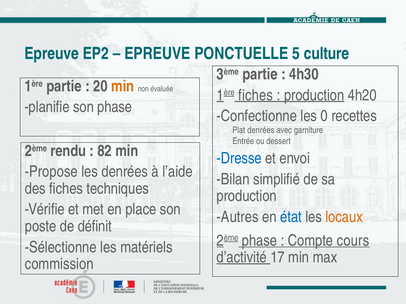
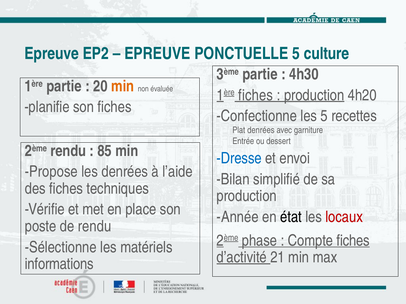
son phase: phase -> fiches (115, 107)
les 0: 0 -> 5 (324, 116)
82: 82 -> 85 (105, 151)
Autres: Autres -> Année (238, 217)
état colour: blue -> black (291, 217)
locaux colour: orange -> red (344, 217)
de définit: définit -> rendu (95, 227)
Compte cours: cours -> fiches (353, 241)
17: 17 -> 21 (278, 258)
commission: commission -> informations (59, 264)
